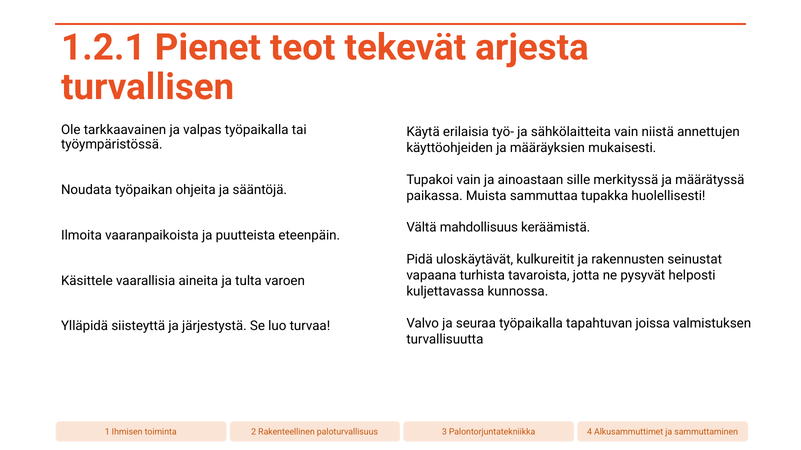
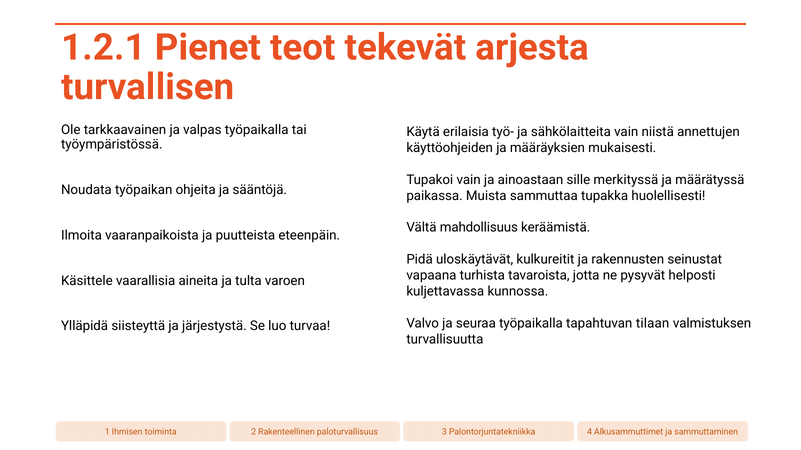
joissa: joissa -> tilaan (653, 324)
